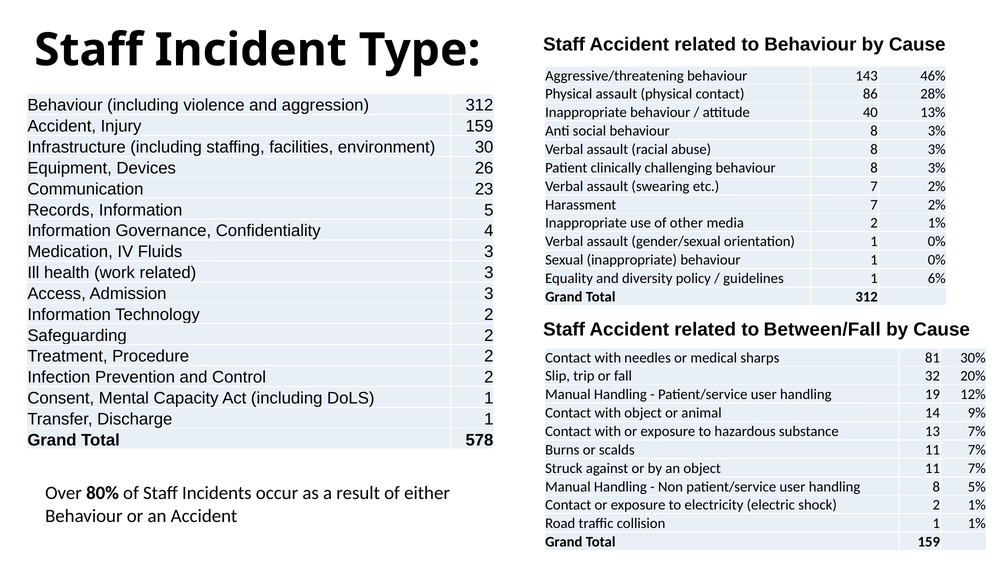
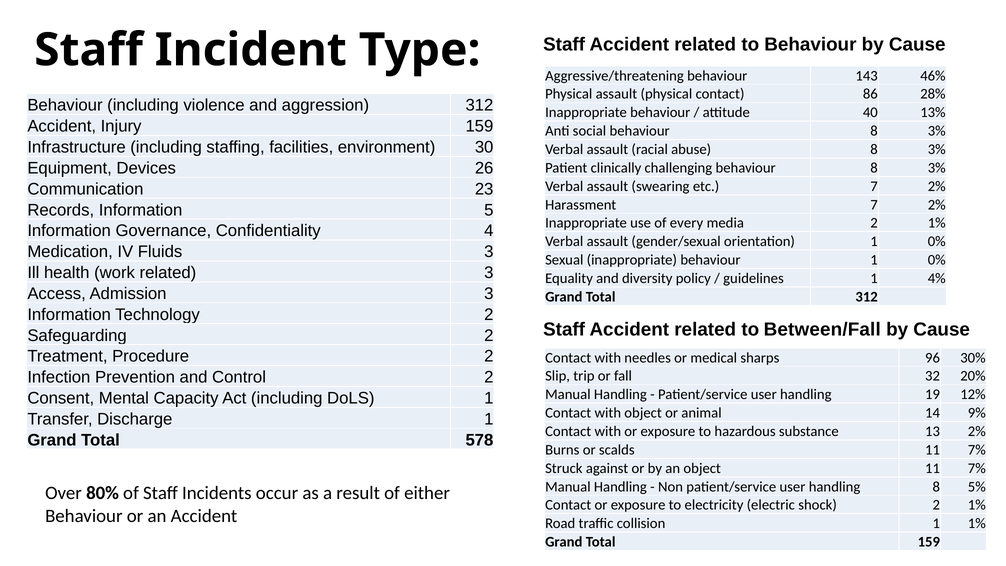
other: other -> every (686, 223)
6%: 6% -> 4% (937, 278)
81: 81 -> 96 (933, 358)
13 7%: 7% -> 2% (977, 431)
